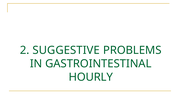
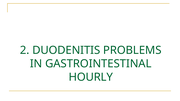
SUGGESTIVE: SUGGESTIVE -> DUODENITIS (66, 50)
